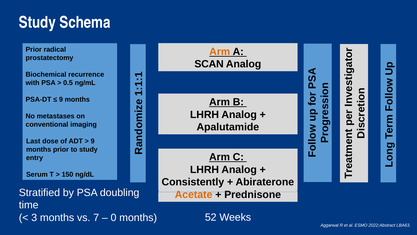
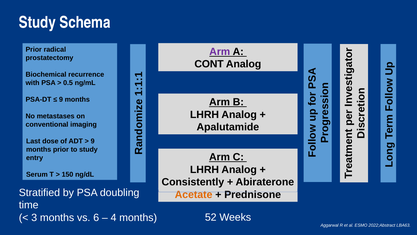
Arm colour: orange -> purple (220, 52)
SCAN: SCAN -> CONT (209, 64)
7: 7 -> 6 (96, 217)
0: 0 -> 4 (114, 217)
